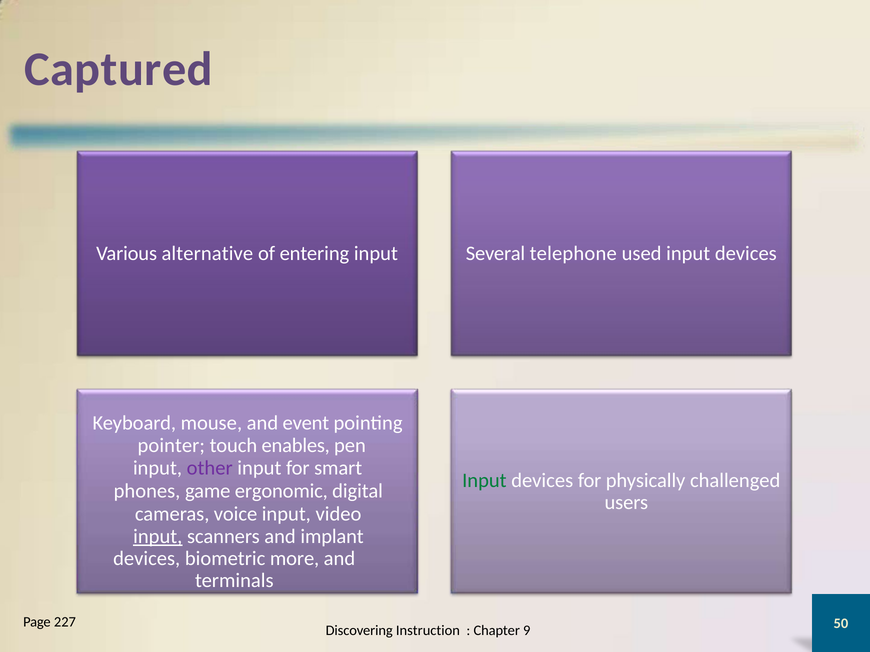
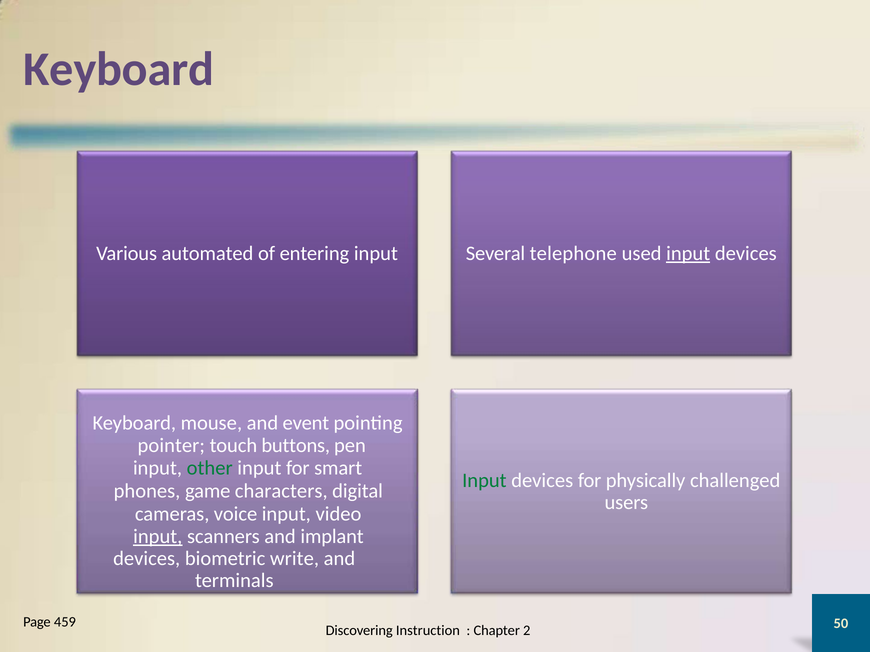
Captured: Captured -> Keyboard (119, 69)
alternative: alternative -> automated (207, 253)
input underline: none -> present (688, 253)
enables: enables -> buttons (296, 446)
other colour: purple -> green (210, 468)
ergonomic: ergonomic -> characters (281, 492)
more: more -> write (295, 559)
227: 227 -> 459 (65, 622)
9: 9 -> 2 (527, 631)
